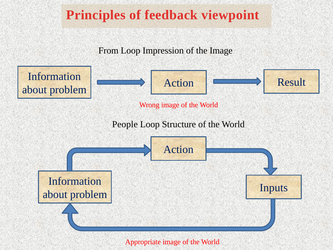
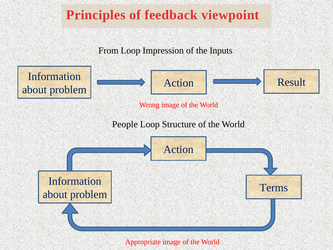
the Image: Image -> Inputs (221, 50)
Inputs: Inputs -> Terms (274, 188)
